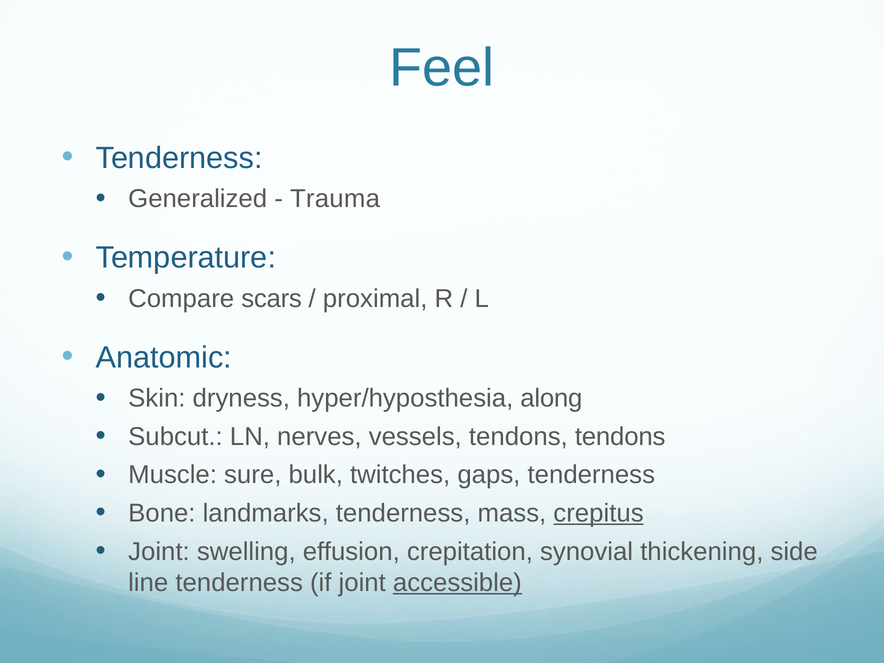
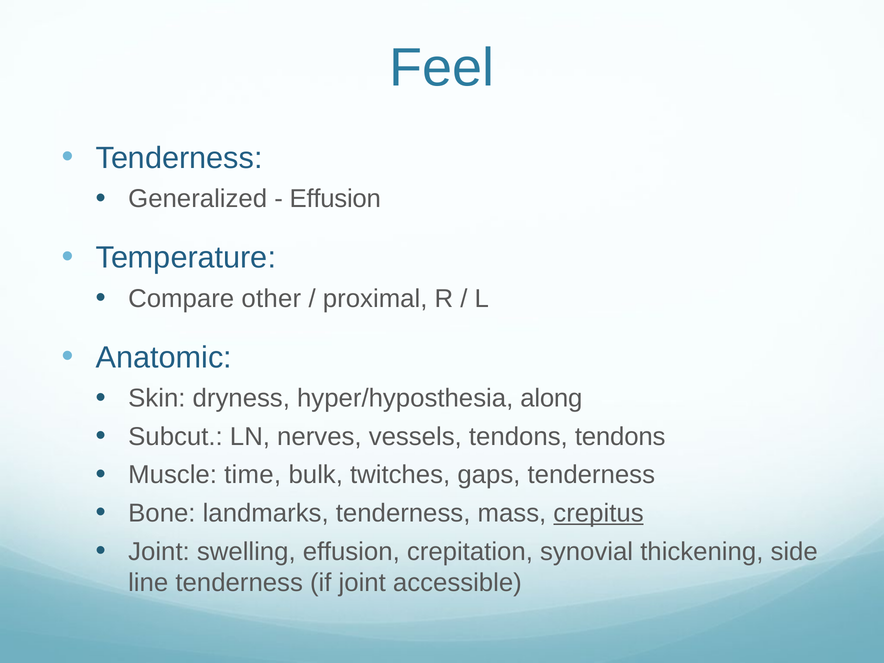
Trauma: Trauma -> Effusion (335, 199)
scars: scars -> other (271, 299)
sure: sure -> time (253, 475)
accessible underline: present -> none (457, 583)
